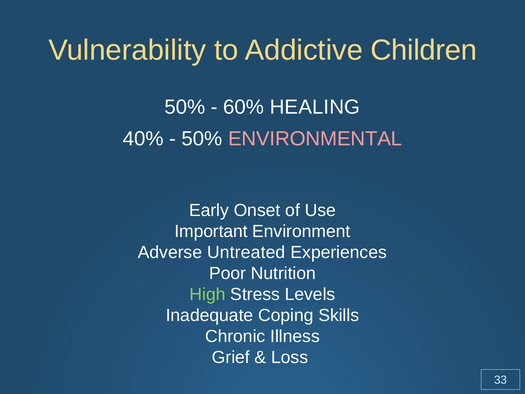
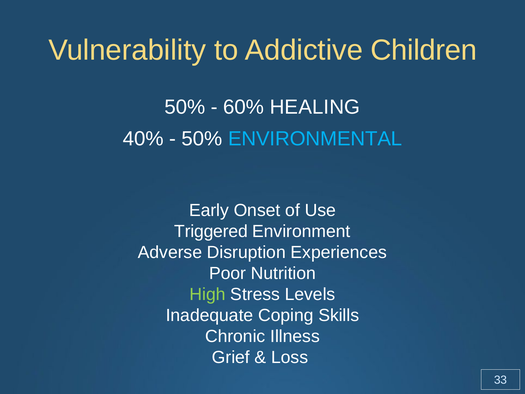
ENVIRONMENTAL colour: pink -> light blue (315, 139)
Important: Important -> Triggered (211, 231)
Untreated: Untreated -> Disruption (246, 252)
